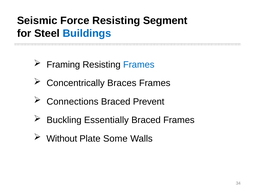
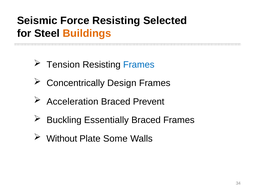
Segment: Segment -> Selected (165, 21)
Buildings colour: blue -> orange (87, 33)
Framing: Framing -> Tension (63, 65)
Braces: Braces -> Design (122, 83)
Connections: Connections -> Acceleration (72, 102)
